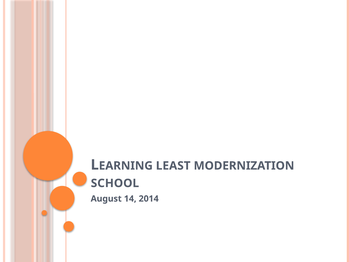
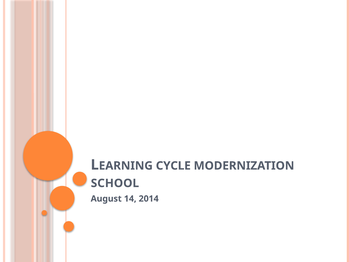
LEAST: LEAST -> CYCLE (173, 166)
